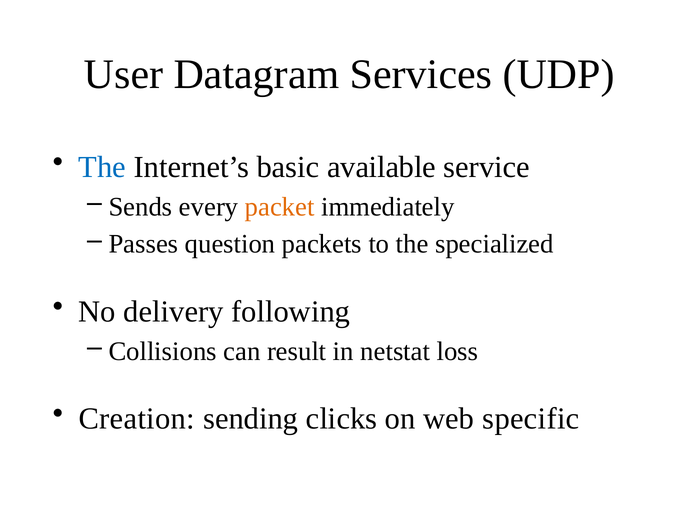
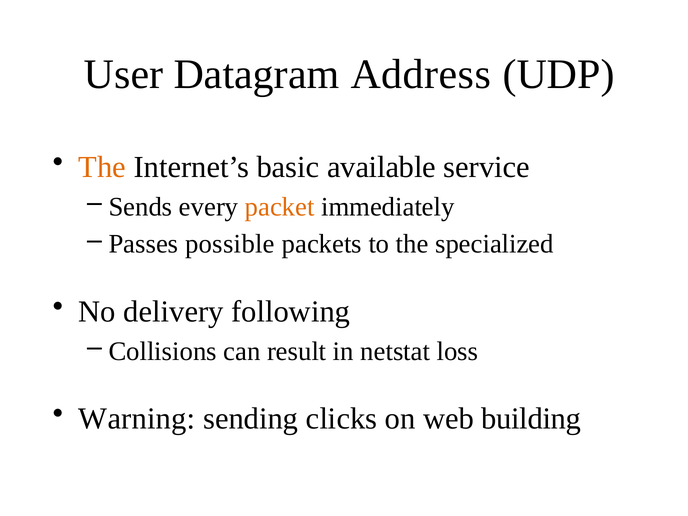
Services: Services -> Address (421, 75)
The colour: blue -> orange (102, 167)
question: question -> possible (230, 244)
Creation: Creation -> Warning (137, 419)
specific: specific -> building (531, 419)
